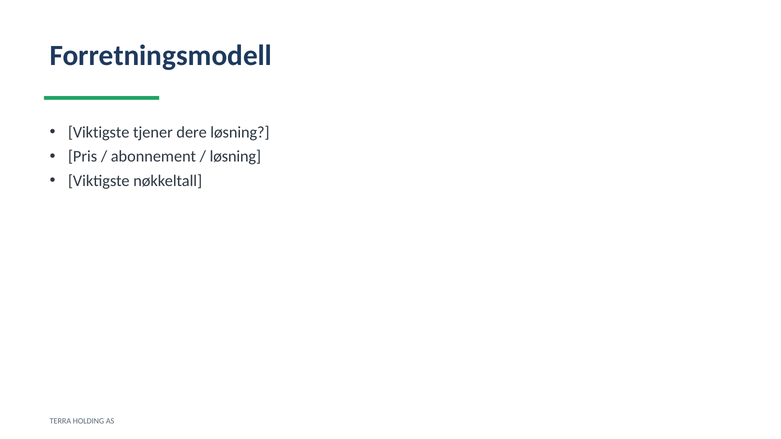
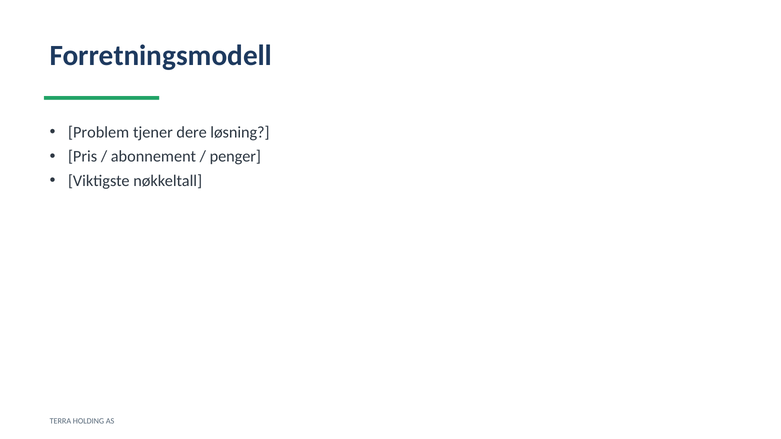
Viktigste: Viktigste -> Problem (99, 132)
løsning: løsning -> penger (235, 157)
